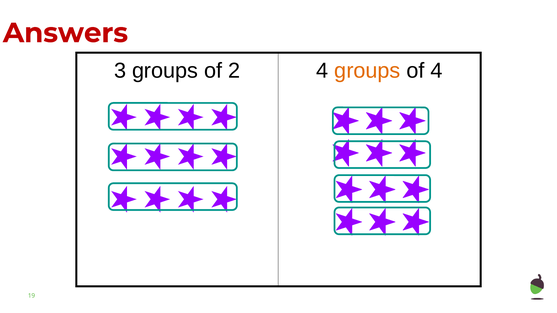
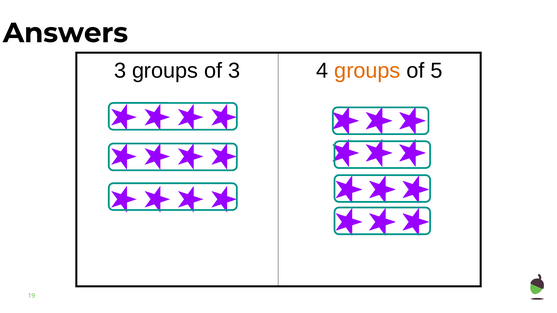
Answers colour: red -> black (65, 33)
of 2: 2 -> 3 (234, 71)
of 4: 4 -> 5 (436, 71)
